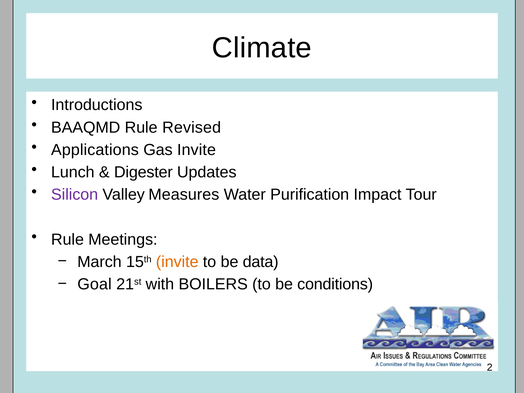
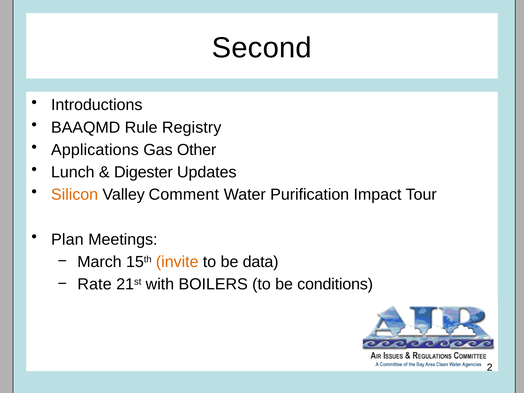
Climate: Climate -> Second (262, 48)
Revised: Revised -> Registry (192, 127)
Gas Invite: Invite -> Other (197, 150)
Silicon colour: purple -> orange (75, 195)
Measures: Measures -> Comment (184, 195)
Rule: Rule -> Plan (67, 239)
Goal: Goal -> Rate (95, 284)
